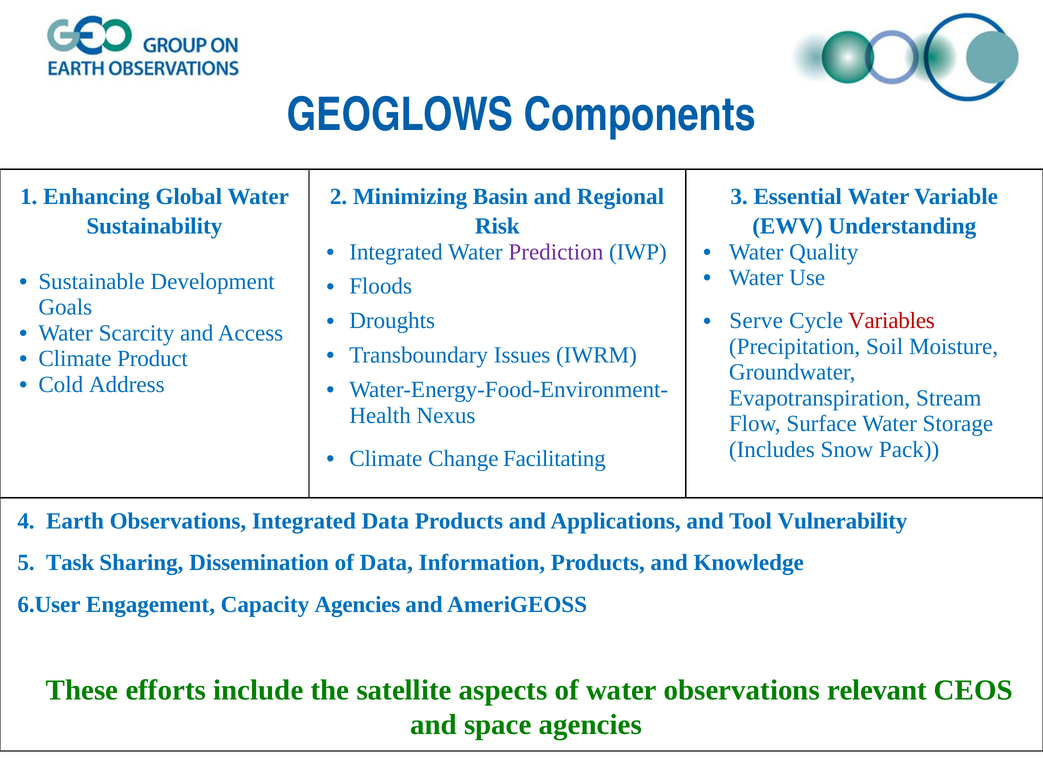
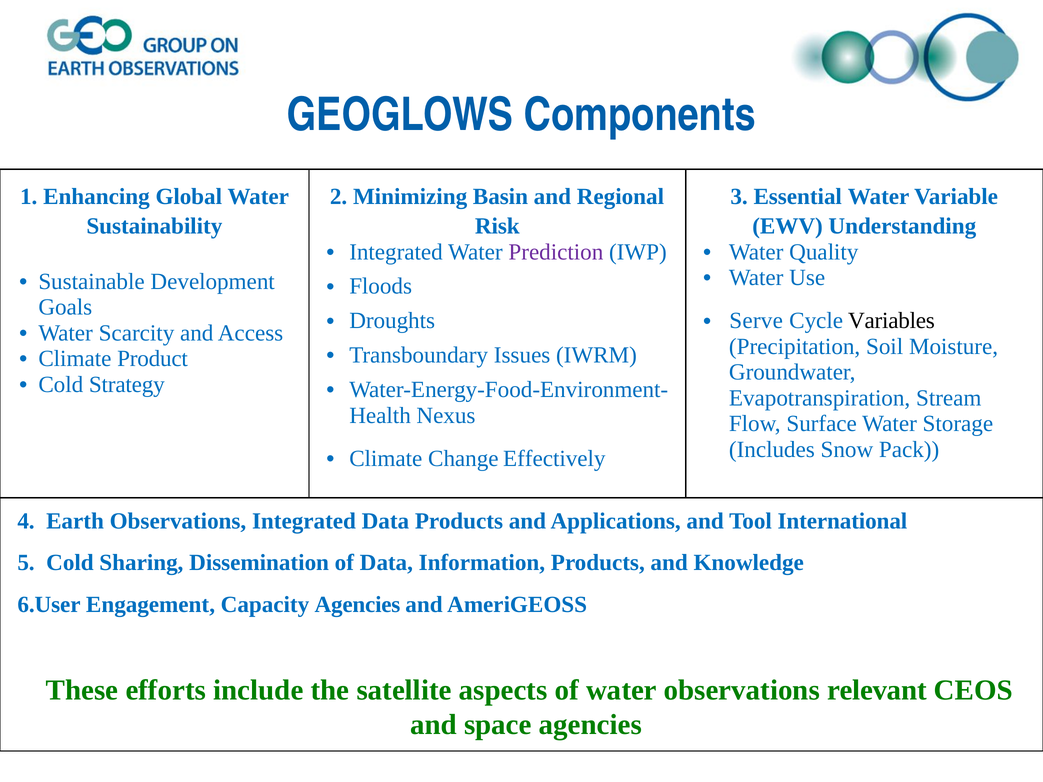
Variables colour: red -> black (891, 321)
Address: Address -> Strategy (127, 385)
Facilitating: Facilitating -> Effectively (554, 459)
Vulnerability: Vulnerability -> International (842, 521)
5 Task: Task -> Cold (70, 563)
